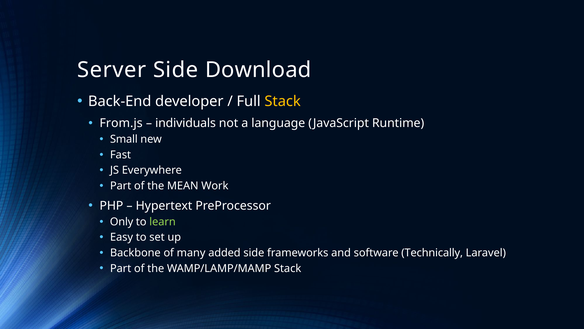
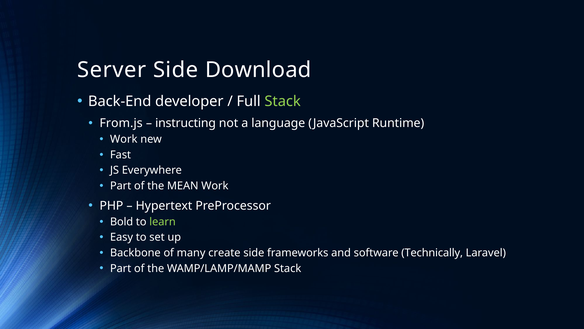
Stack colour: yellow -> light green (283, 101)
individuals: individuals -> instructing (186, 123)
Small: Small -> Work (124, 139)
Only: Only -> Bold (122, 222)
added: added -> create (224, 253)
